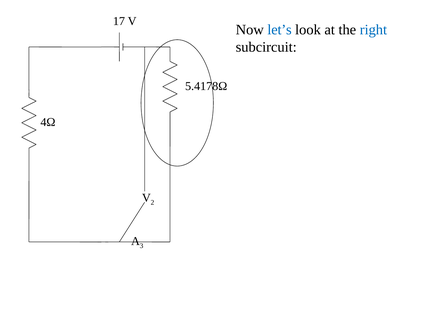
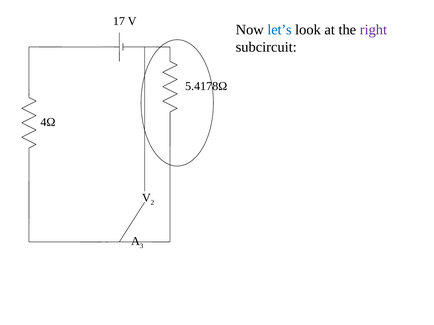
right colour: blue -> purple (373, 30)
